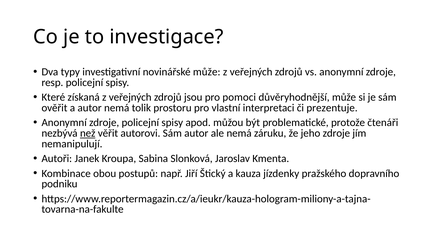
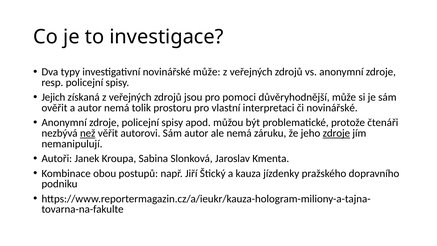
Které: Které -> Jejich (53, 97)
či prezentuje: prezentuje -> novinářské (332, 108)
zdroje underline: none -> present (336, 133)
